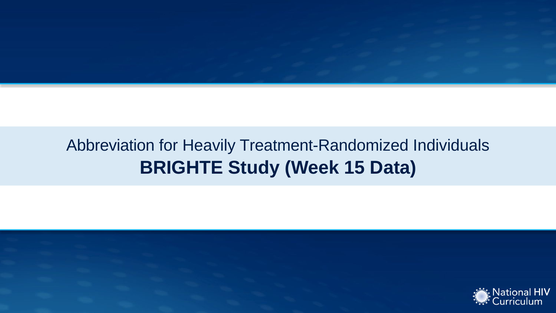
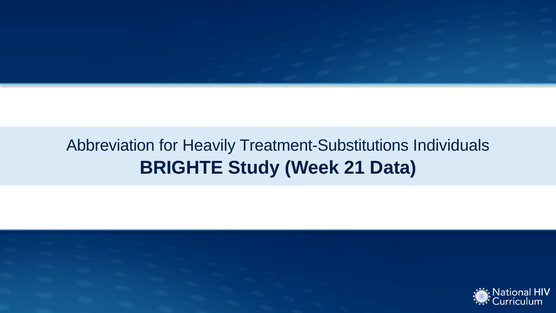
Treatment-Randomized: Treatment-Randomized -> Treatment-Substitutions (324, 145)
15: 15 -> 21 (355, 167)
